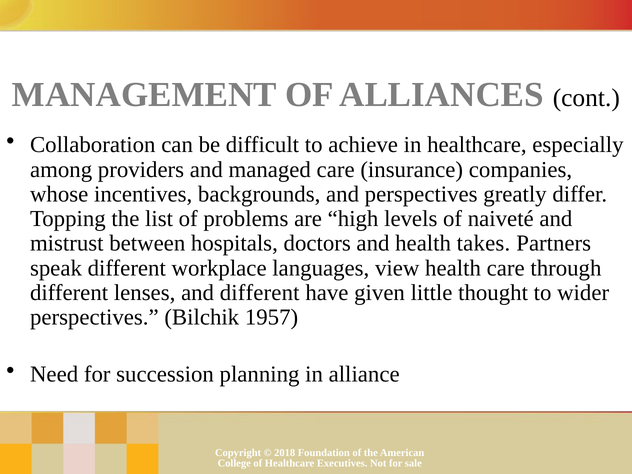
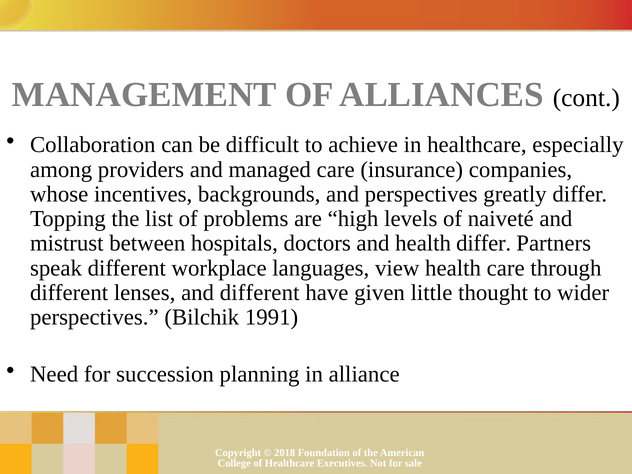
health takes: takes -> differ (484, 243)
1957: 1957 -> 1991 (272, 317)
